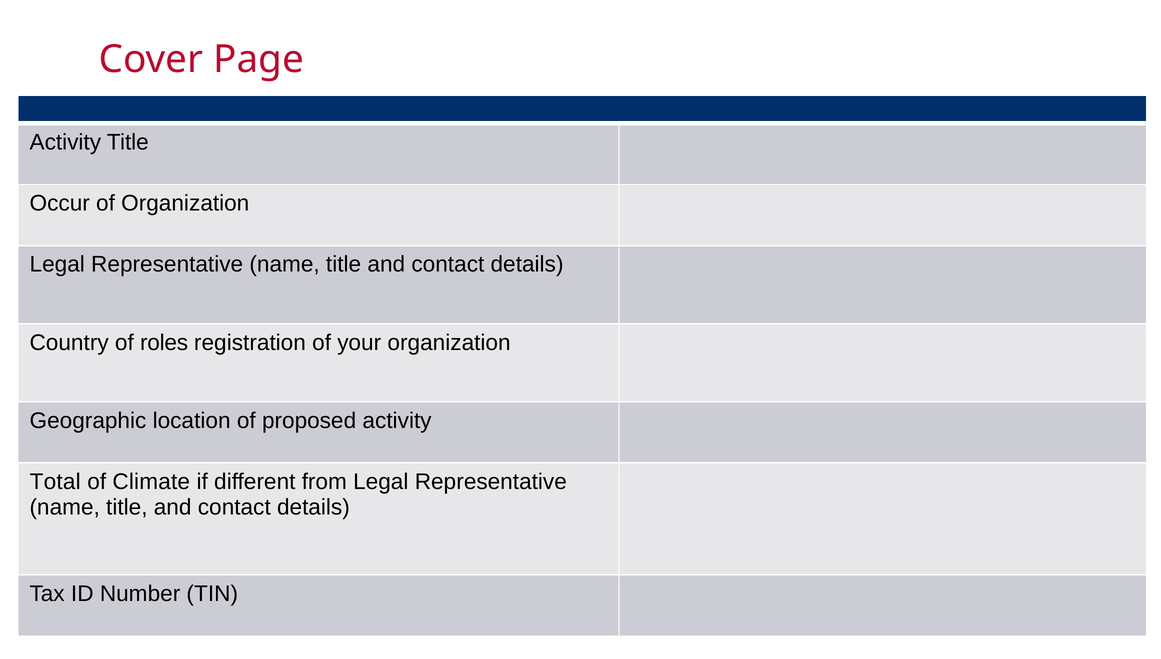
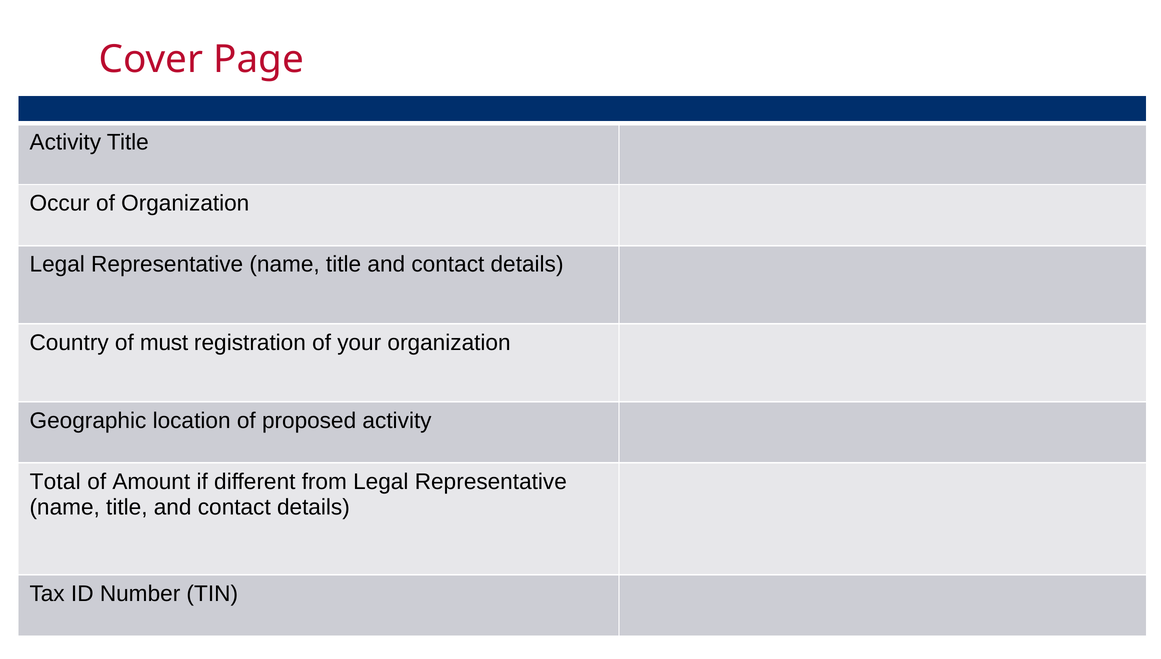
roles: roles -> must (164, 342)
Climate: Climate -> Amount (151, 481)
